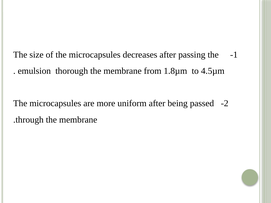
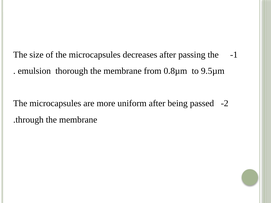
1.8µm: 1.8µm -> 0.8µm (175, 71)
4.5µm: 4.5µm -> 9.5µm (213, 71)
